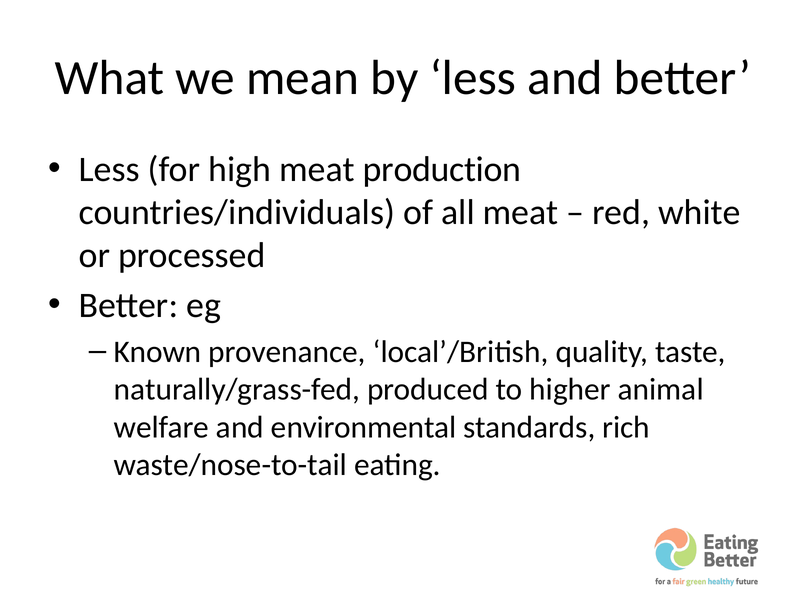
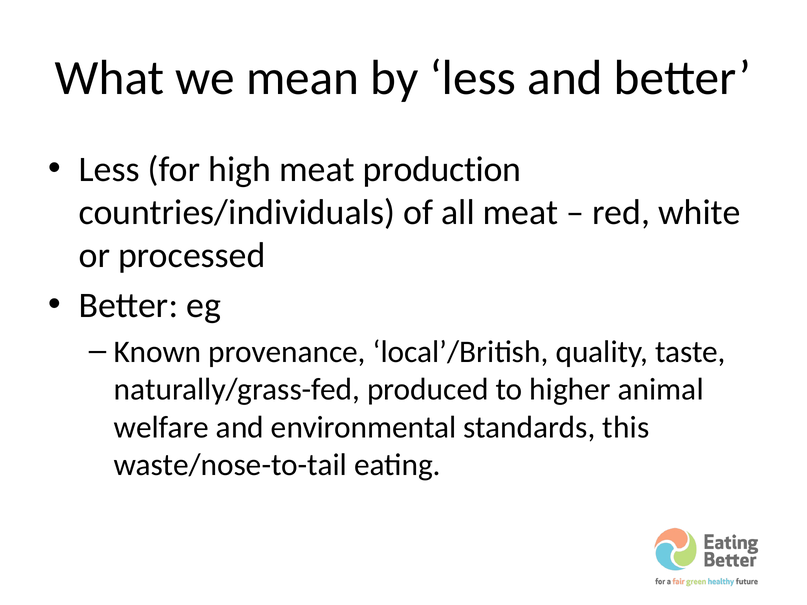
rich: rich -> this (626, 427)
